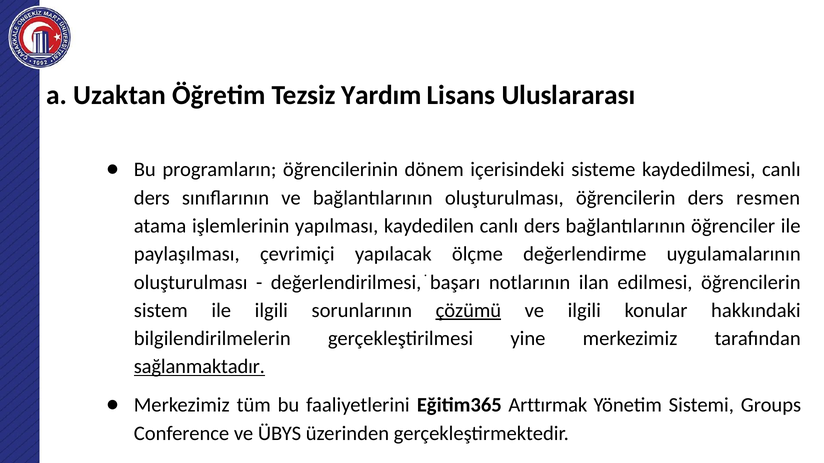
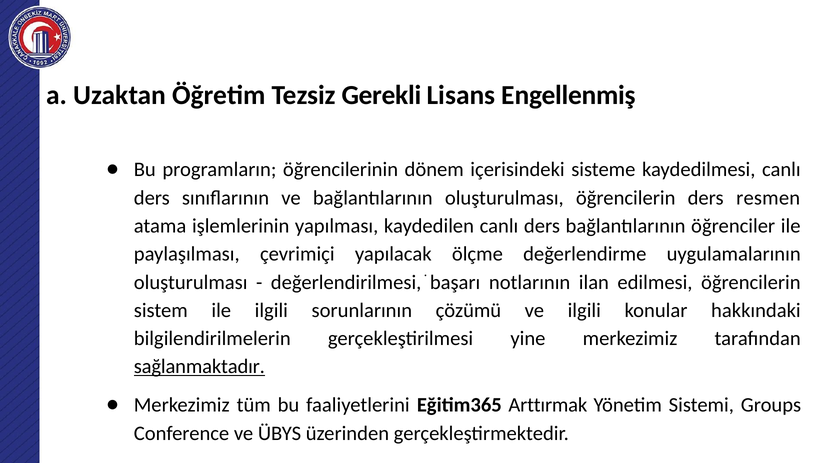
Yardım: Yardım -> Gerekli (381, 95)
Uluslararası: Uluslararası -> Engellenmiş (569, 95)
çözümü underline: present -> none (468, 311)
